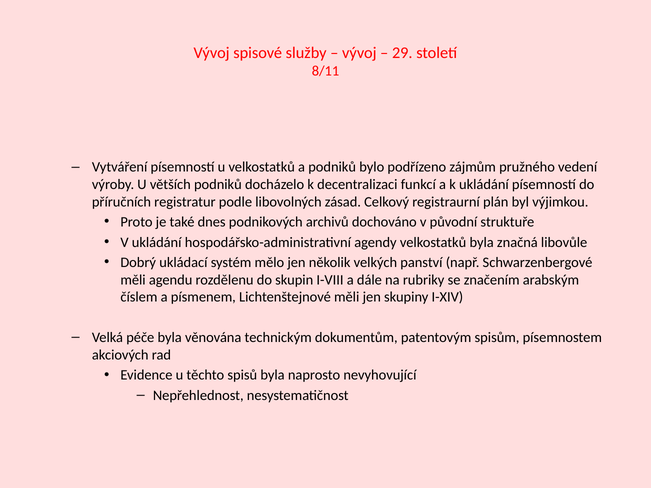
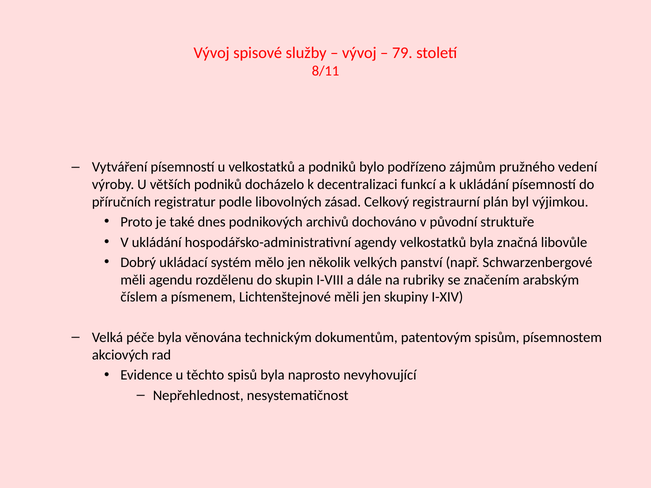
29: 29 -> 79 (402, 53)
